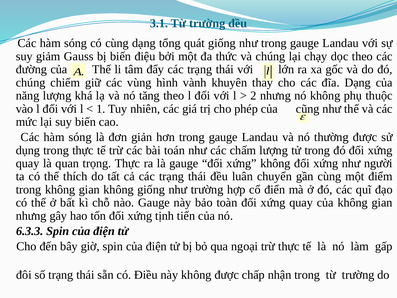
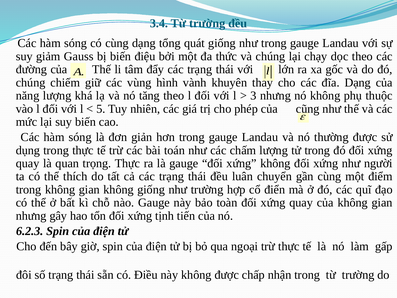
3.1: 3.1 -> 3.4 (159, 23)
2: 2 -> 3 (253, 96)
1: 1 -> 5 (101, 109)
6.3.3: 6.3.3 -> 6.2.3 (30, 231)
